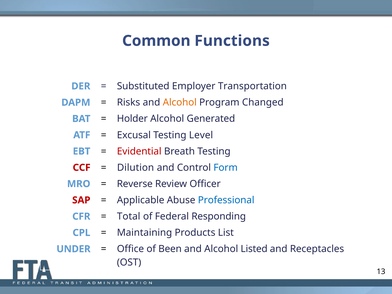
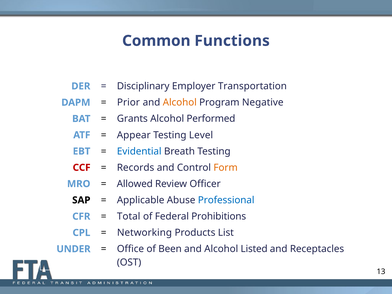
Substituted: Substituted -> Disciplinary (143, 86)
Risks: Risks -> Prior (128, 102)
Changed: Changed -> Negative (263, 102)
Holder: Holder -> Grants (132, 119)
Generated: Generated -> Performed (211, 119)
Excusal: Excusal -> Appear (134, 135)
Evidential colour: red -> blue (139, 151)
Dilution: Dilution -> Records (136, 168)
Form colour: blue -> orange (226, 168)
Reverse: Reverse -> Allowed (135, 184)
SAP colour: red -> black (81, 200)
Responding: Responding -> Prohibitions (219, 216)
Maintaining: Maintaining -> Networking (144, 233)
